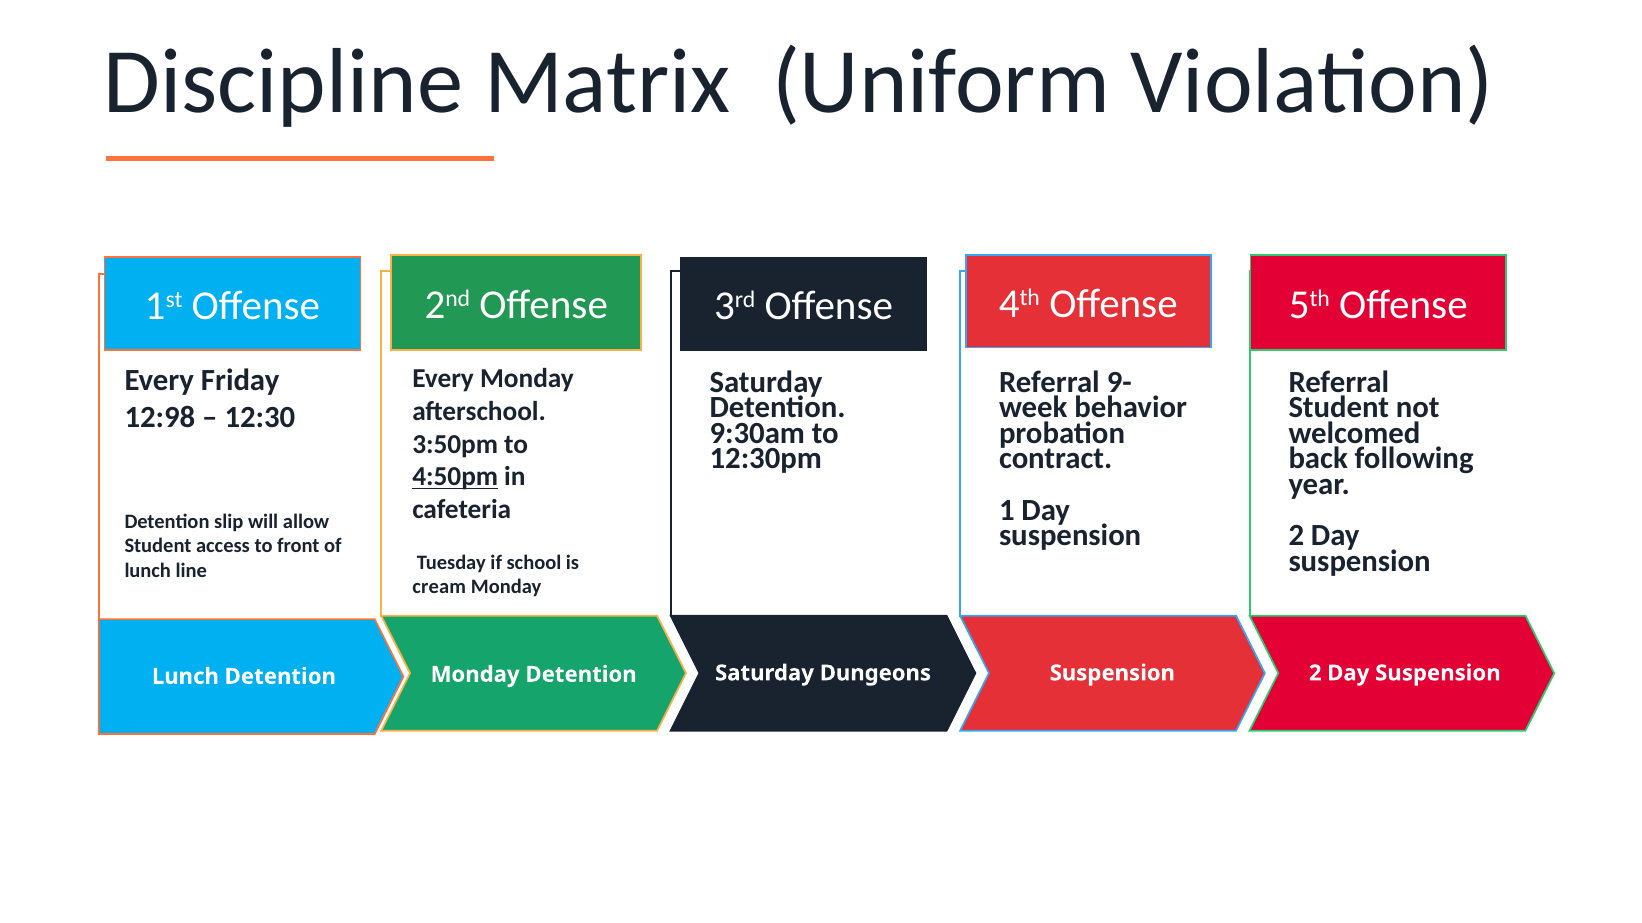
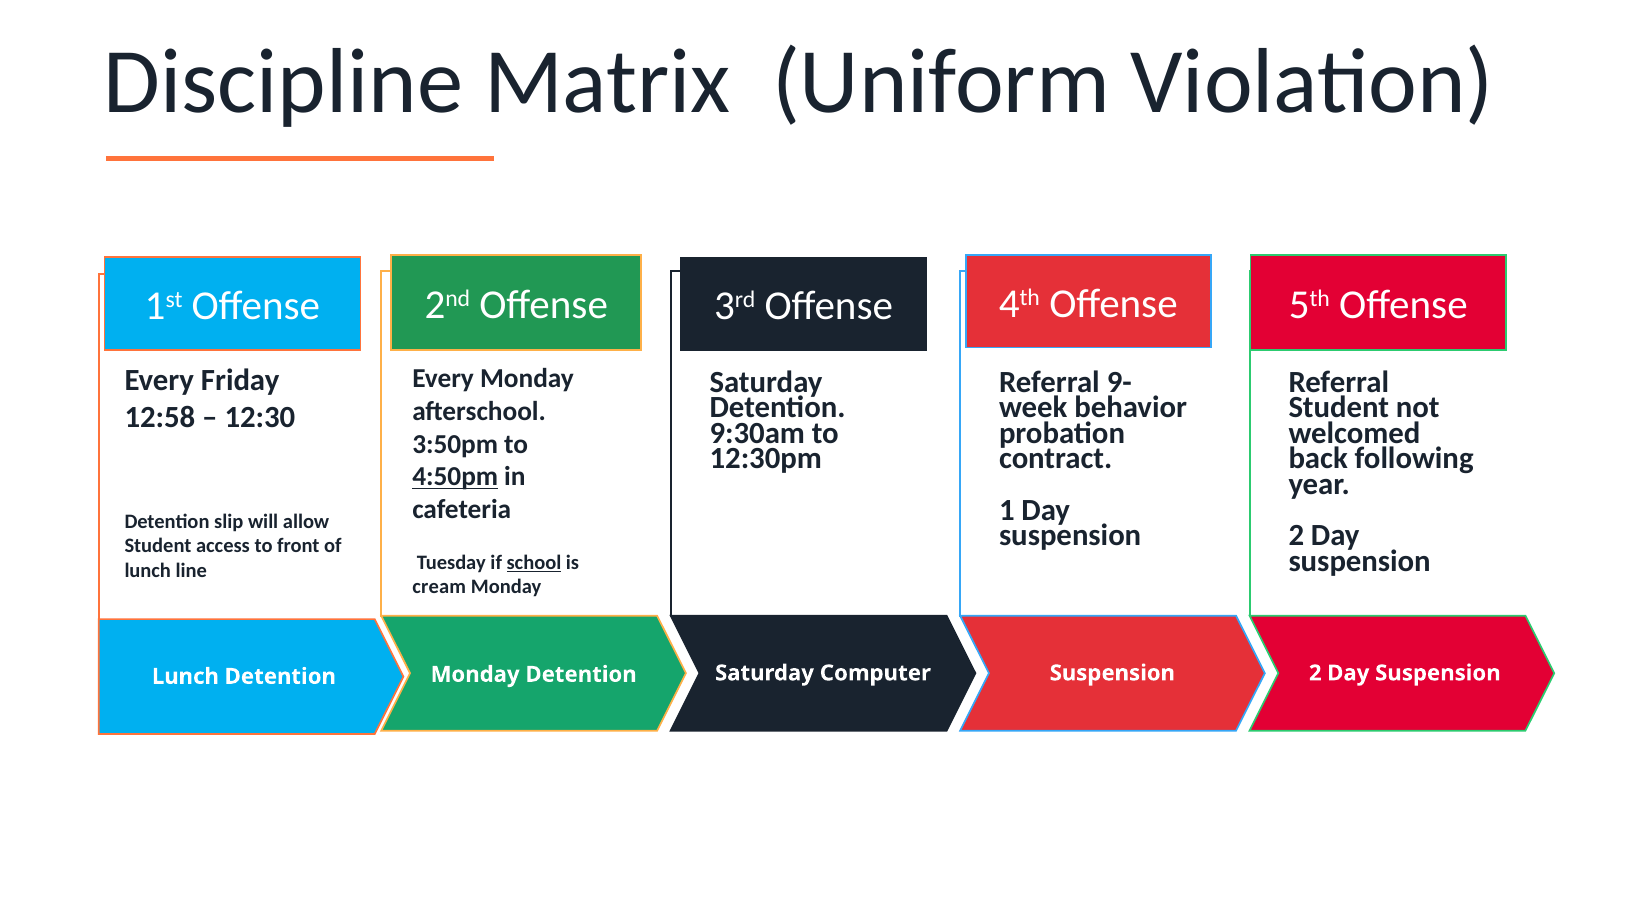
12:98: 12:98 -> 12:58 (160, 418)
school underline: none -> present (534, 563)
Dungeons: Dungeons -> Computer (875, 674)
